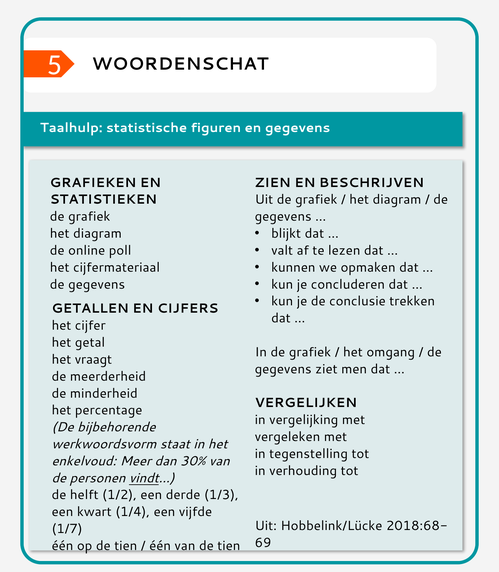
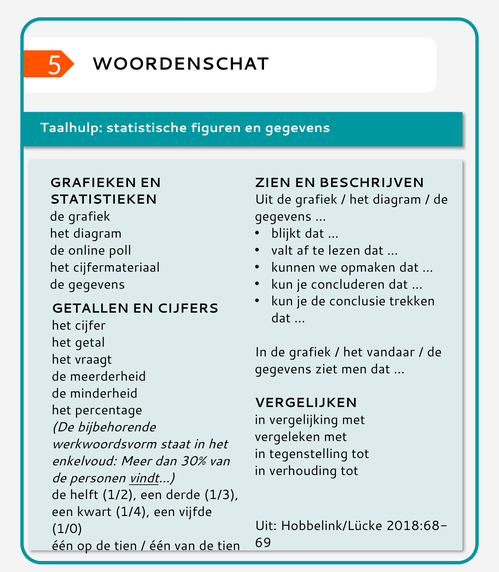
omgang: omgang -> vandaar (391, 352)
1/7: 1/7 -> 1/0 (67, 529)
